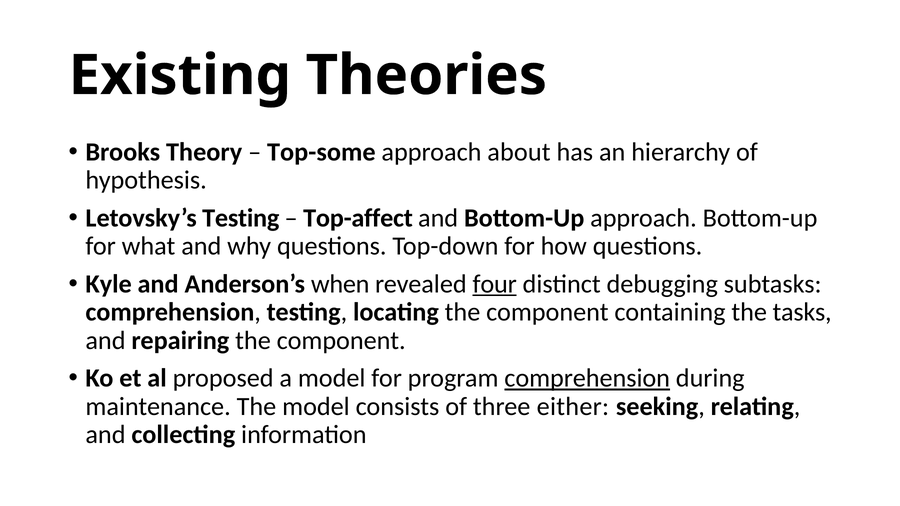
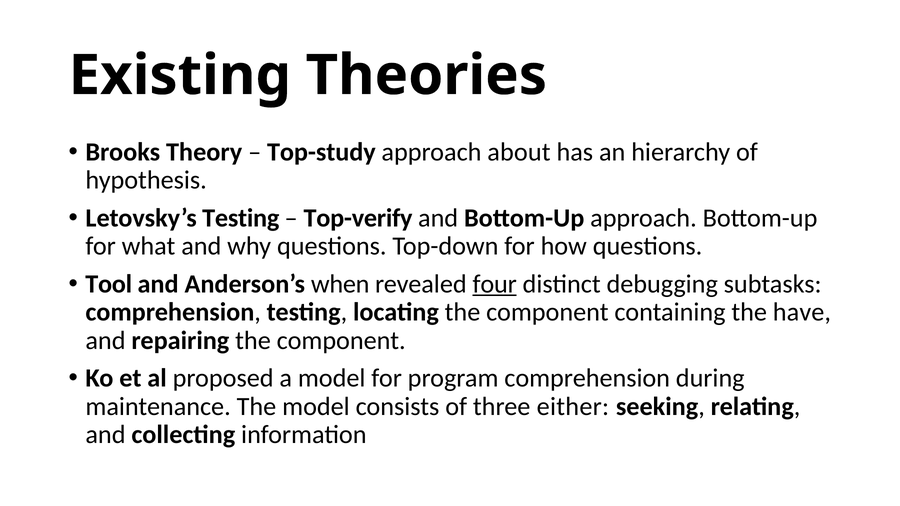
Top-some: Top-some -> Top-study (321, 152)
Top-affect: Top-affect -> Top-verify (358, 218)
Kyle: Kyle -> Tool (109, 284)
tasks: tasks -> have (802, 312)
comprehension underline: present -> none (587, 378)
